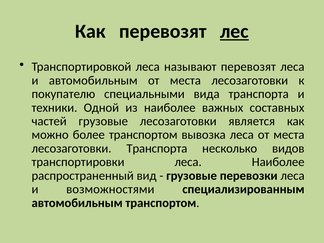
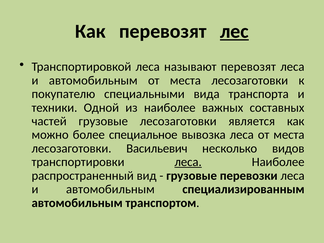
более транспортом: транспортом -> специальное (143, 135)
лесозаготовки Транспорта: Транспорта -> Васильевич (157, 148)
леса underline: none -> present (188, 162)
возможностями: возможностями -> автомобильным (110, 189)
